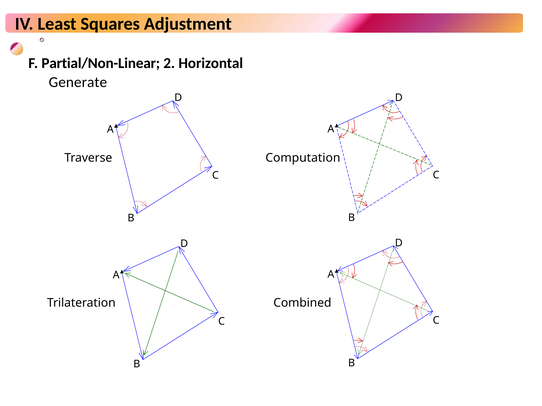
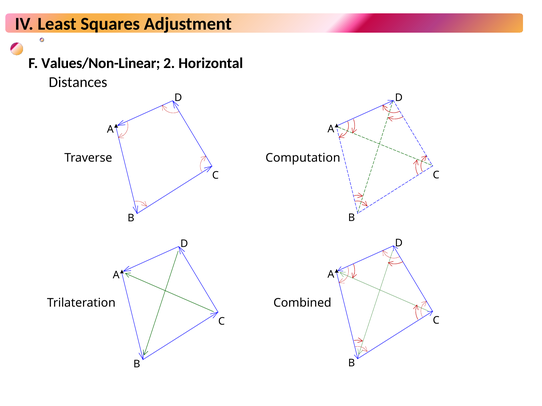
Partial/Non-Linear: Partial/Non-Linear -> Values/Non-Linear (101, 63)
Generate: Generate -> Distances (78, 82)
